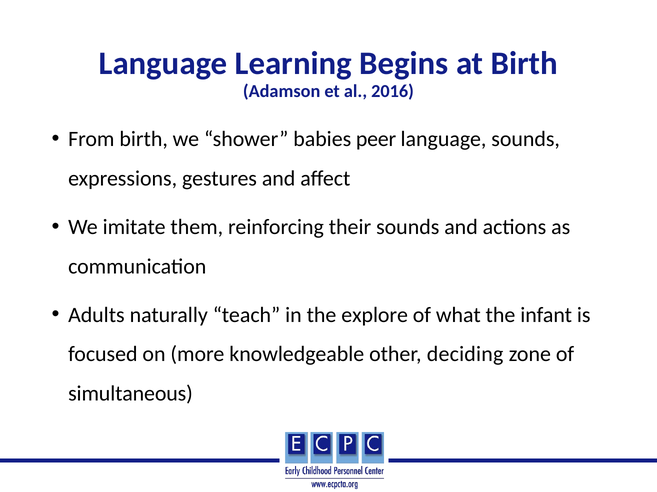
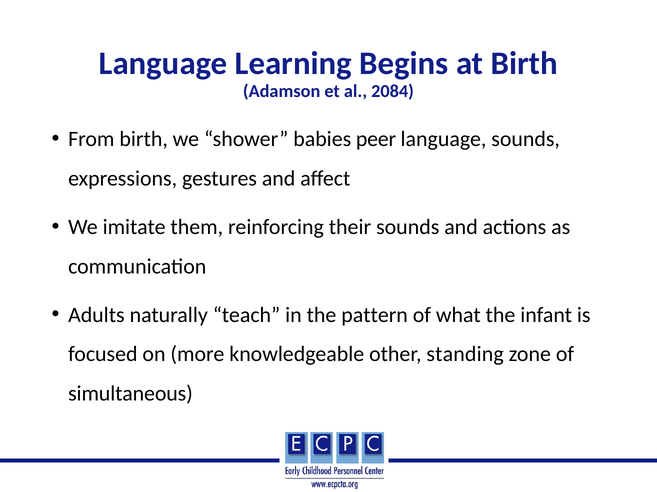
2016: 2016 -> 2084 (393, 91)
explore: explore -> pattern (375, 315)
deciding: deciding -> standing (465, 355)
